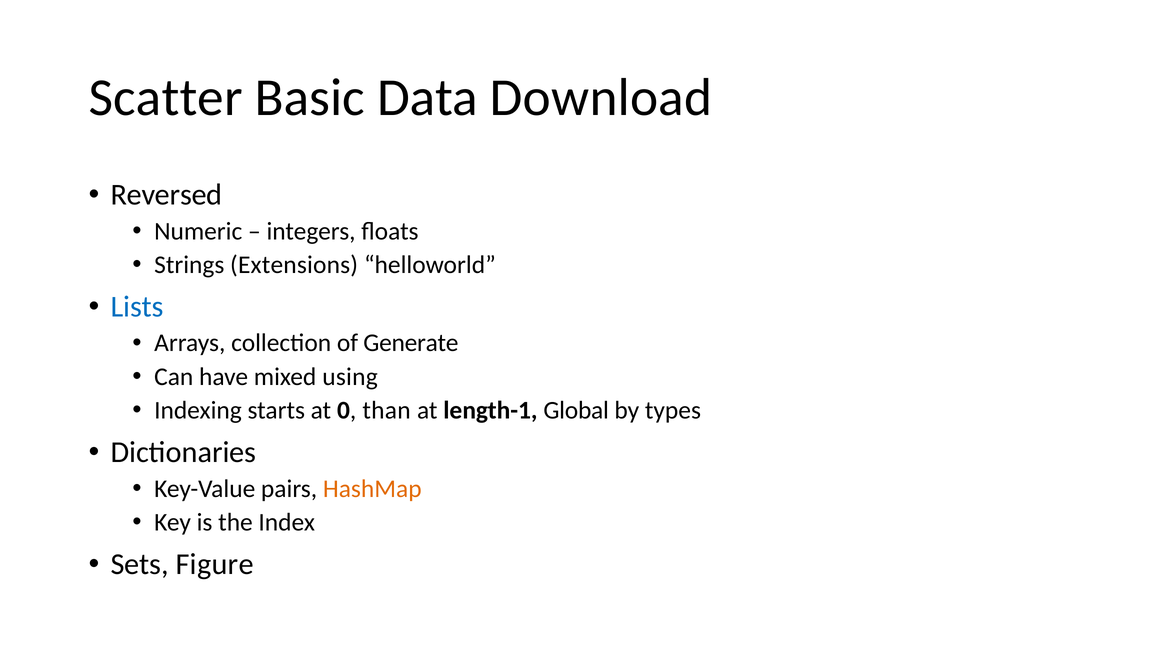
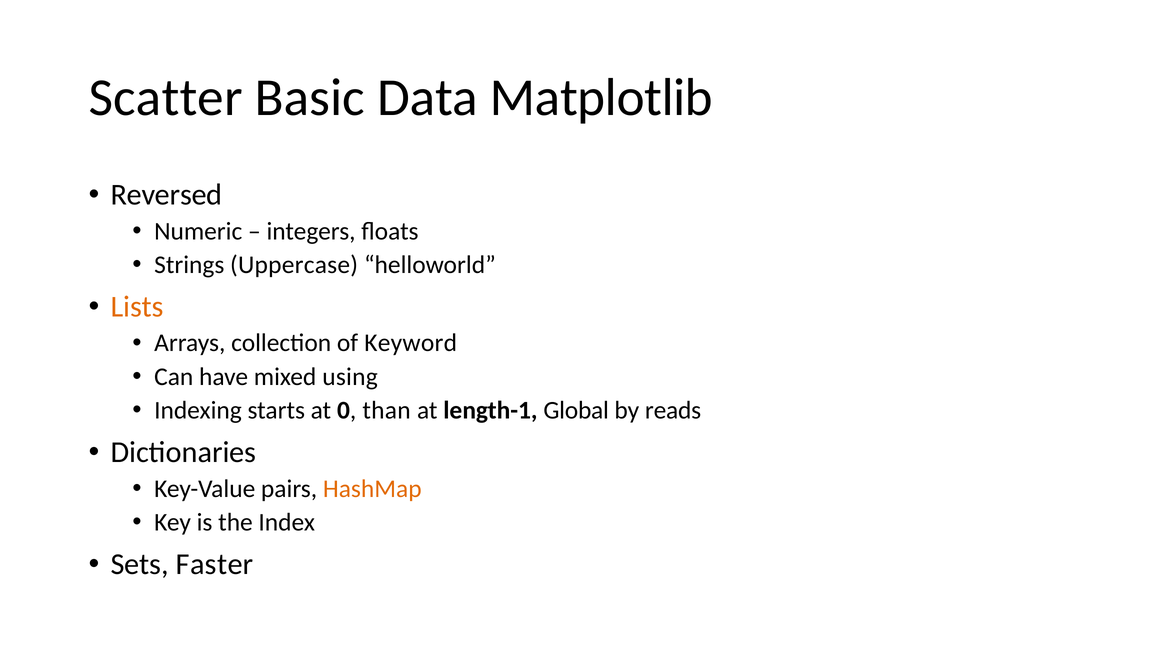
Download: Download -> Matplotlib (601, 98)
Extensions: Extensions -> Uppercase (294, 265)
Lists colour: blue -> orange (137, 307)
Generate: Generate -> Keyword (411, 343)
types: types -> reads (673, 410)
Figure: Figure -> Faster (215, 564)
